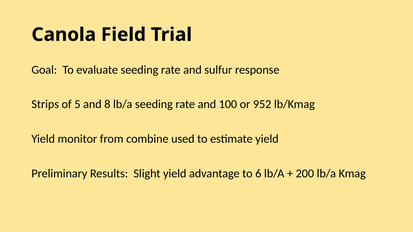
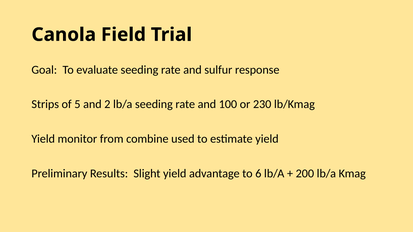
8: 8 -> 2 (107, 104)
952: 952 -> 230 (262, 104)
